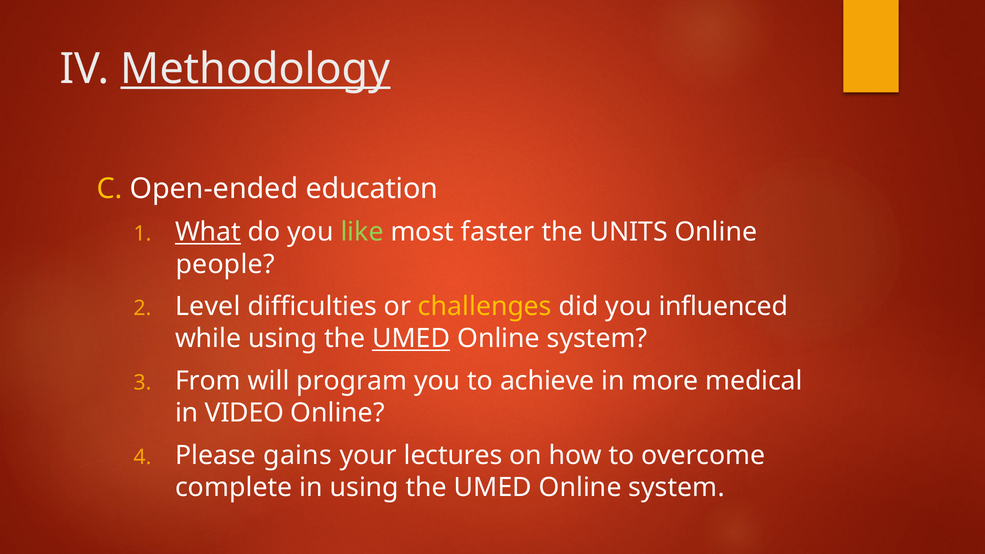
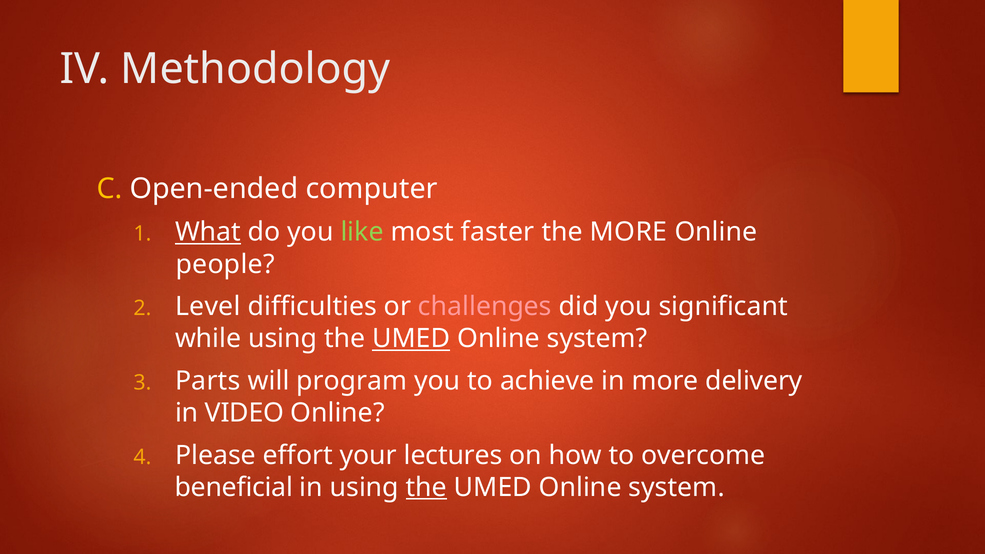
Methodology underline: present -> none (255, 69)
education: education -> computer (372, 189)
the UNITS: UNITS -> MORE (629, 232)
challenges colour: yellow -> pink (485, 307)
influenced: influenced -> significant (723, 307)
From: From -> Parts (208, 381)
medical: medical -> delivery (754, 381)
gains: gains -> effort (298, 455)
complete: complete -> beneficial (234, 488)
the underline: none -> present (426, 488)
